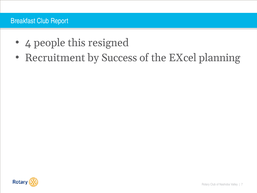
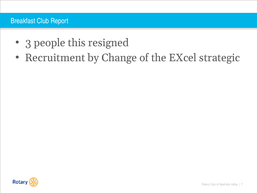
4: 4 -> 3 (28, 43)
Success: Success -> Change (119, 58)
planning: planning -> strategic (220, 58)
